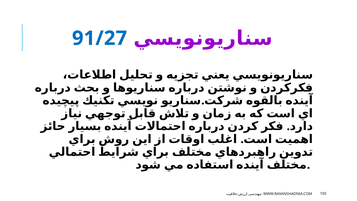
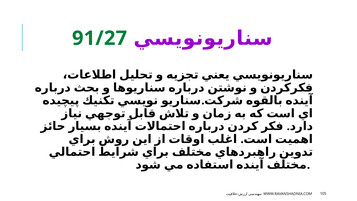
91/27 colour: blue -> green (100, 38)
